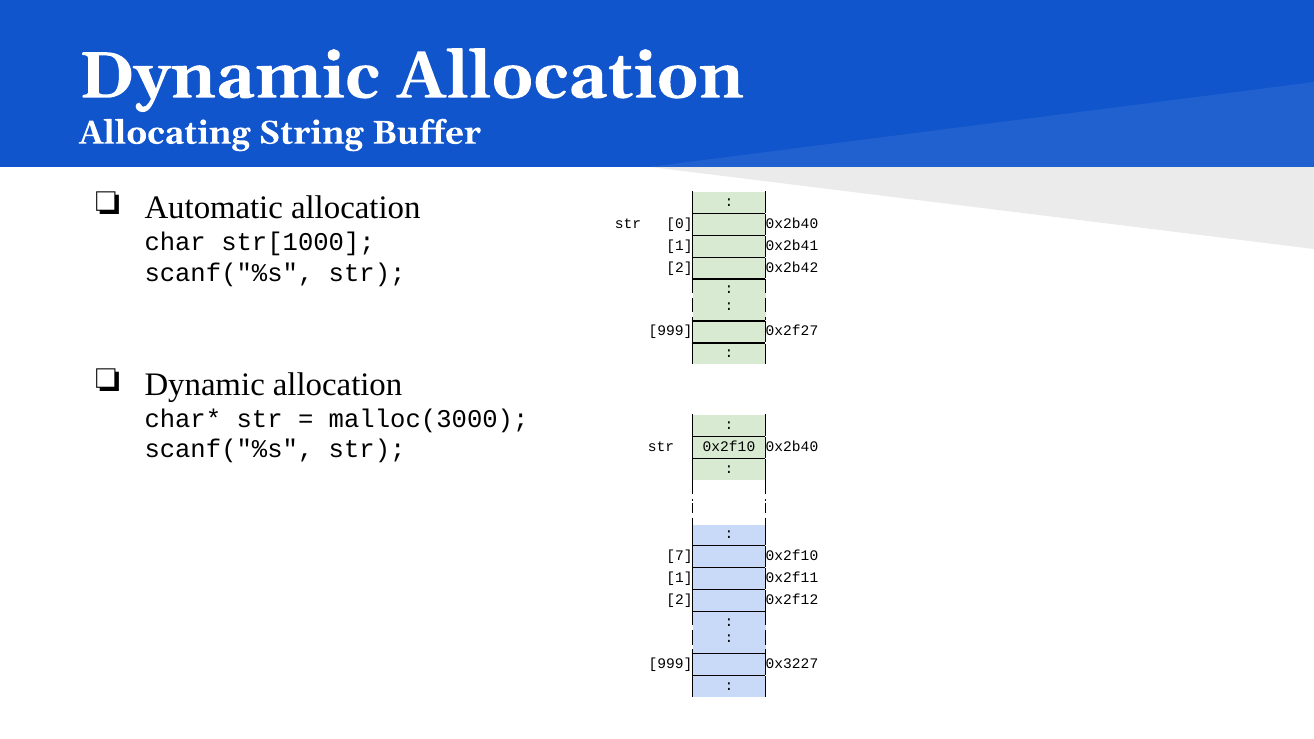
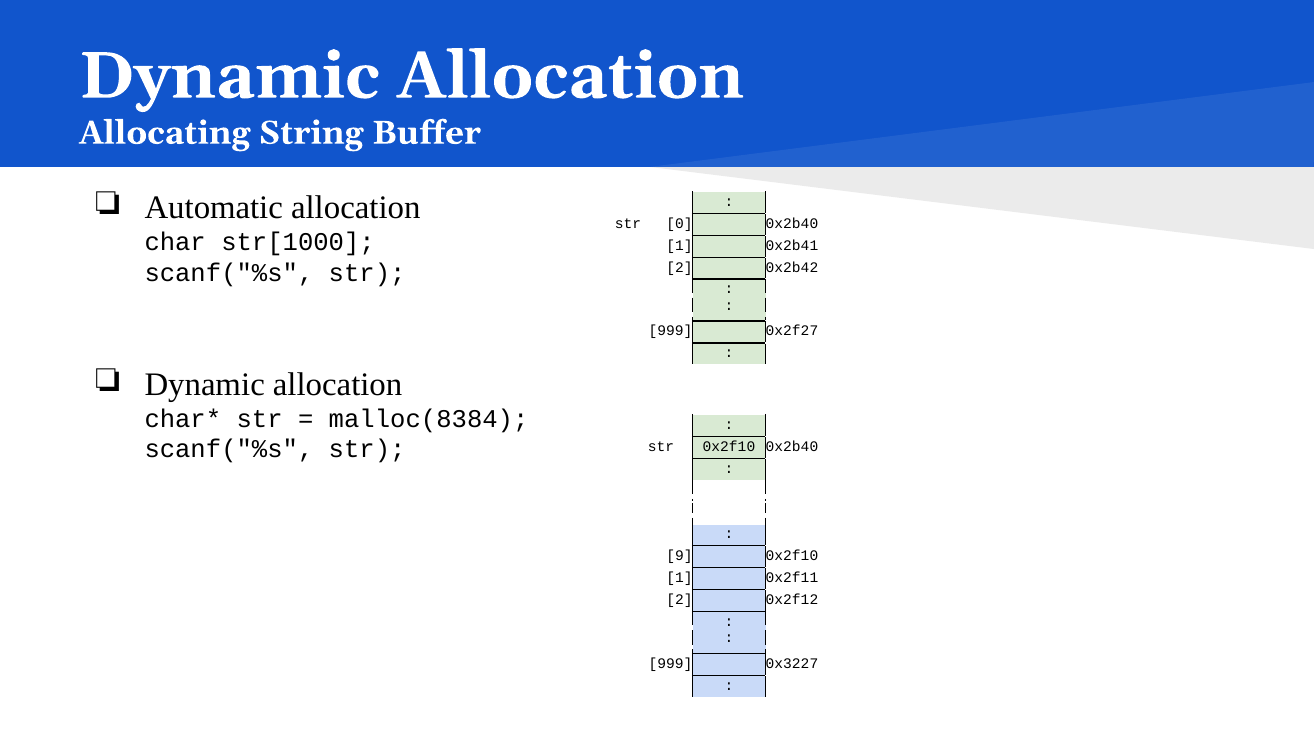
malloc(3000: malloc(3000 -> malloc(8384 (429, 419)
7: 7 -> 9 (679, 556)
